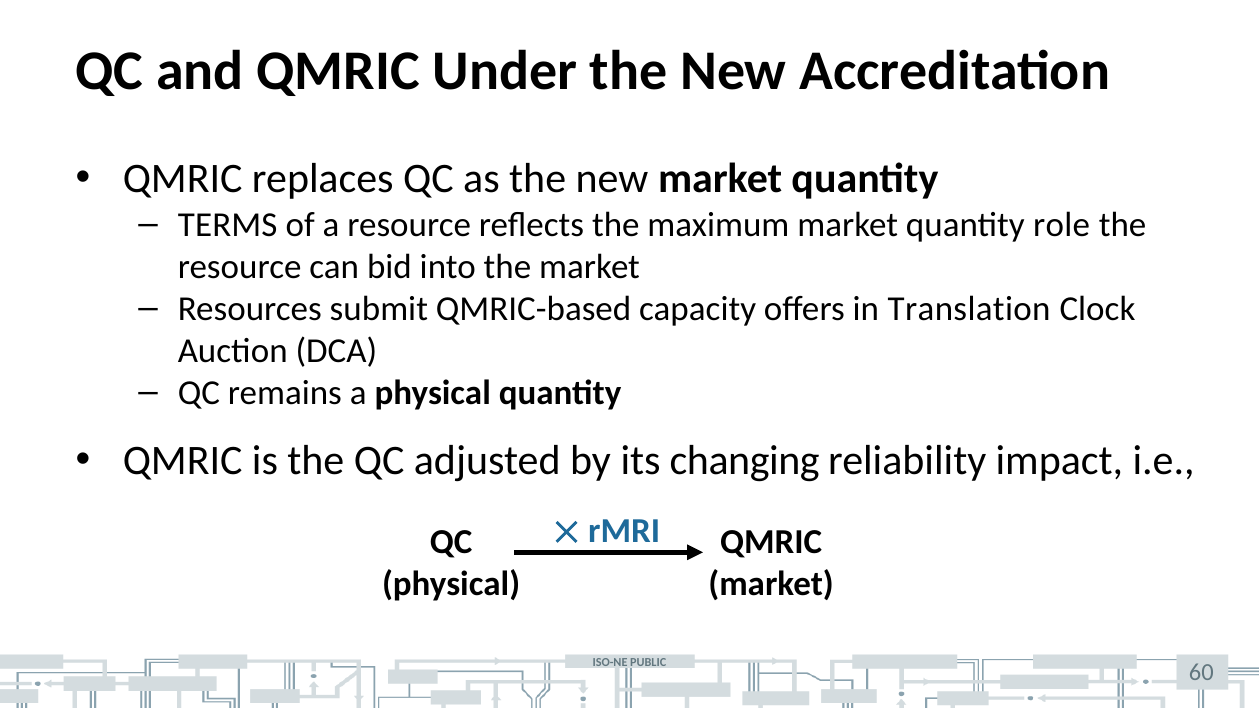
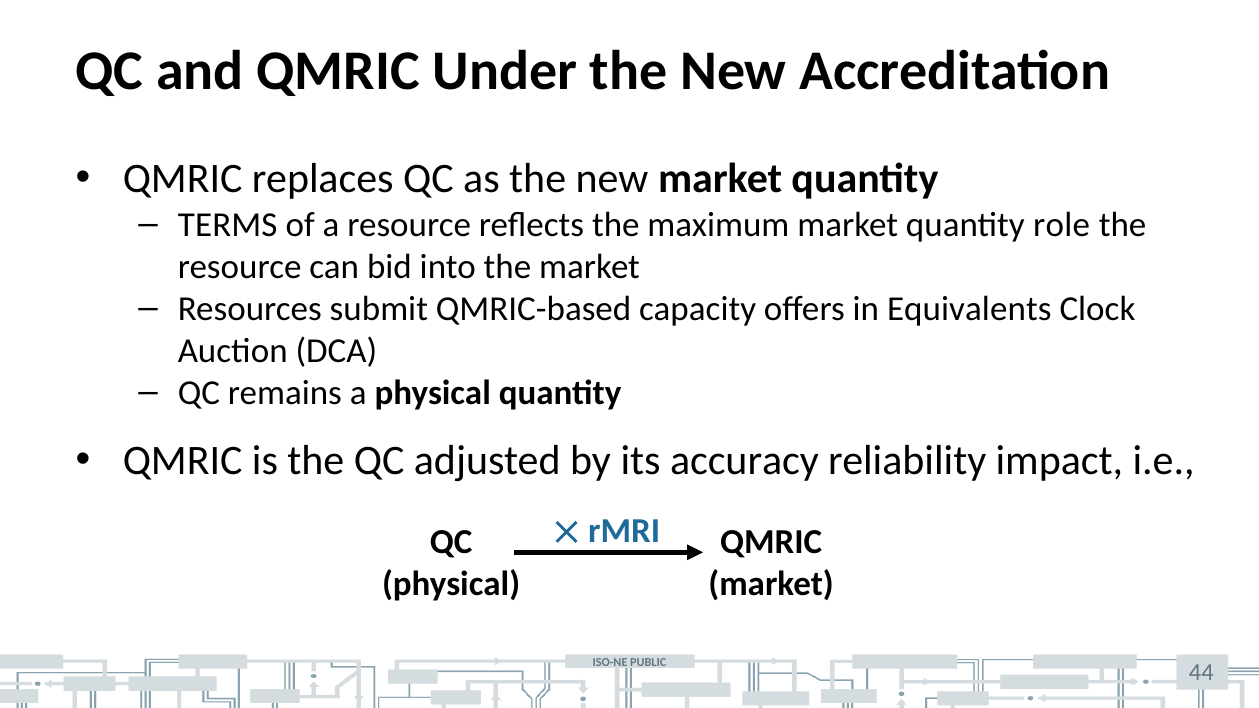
Translation: Translation -> Equivalents (969, 309)
changing: changing -> accuracy (744, 461)
60: 60 -> 44 (1201, 672)
